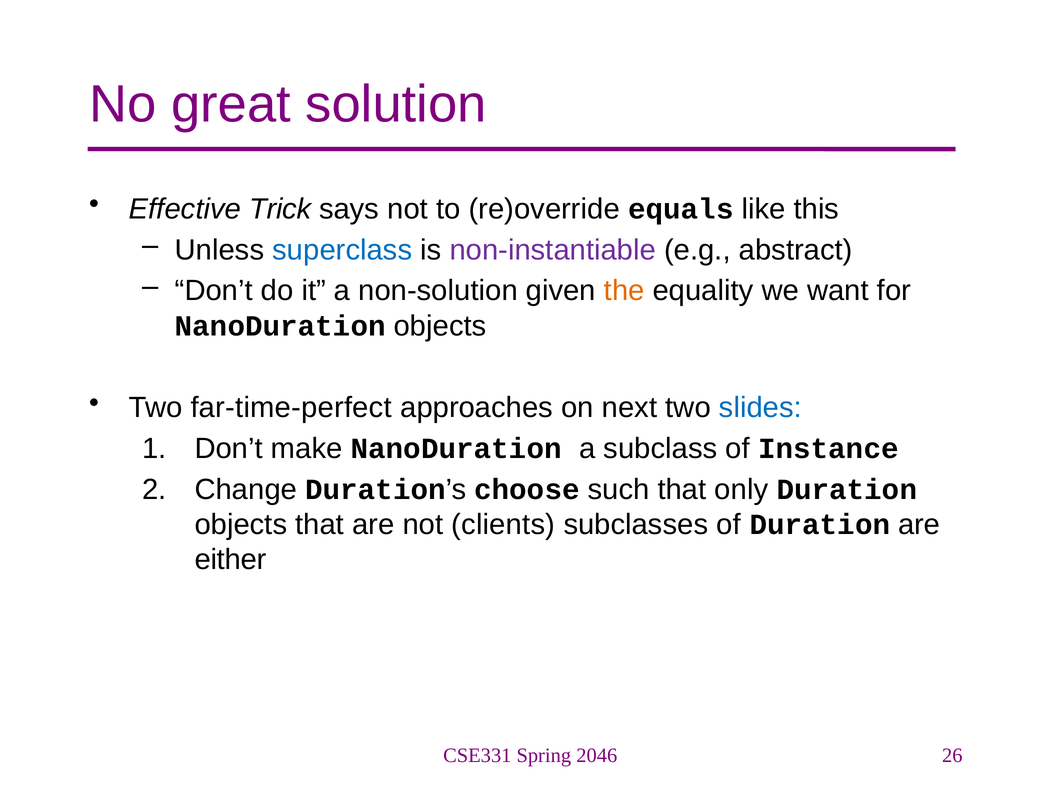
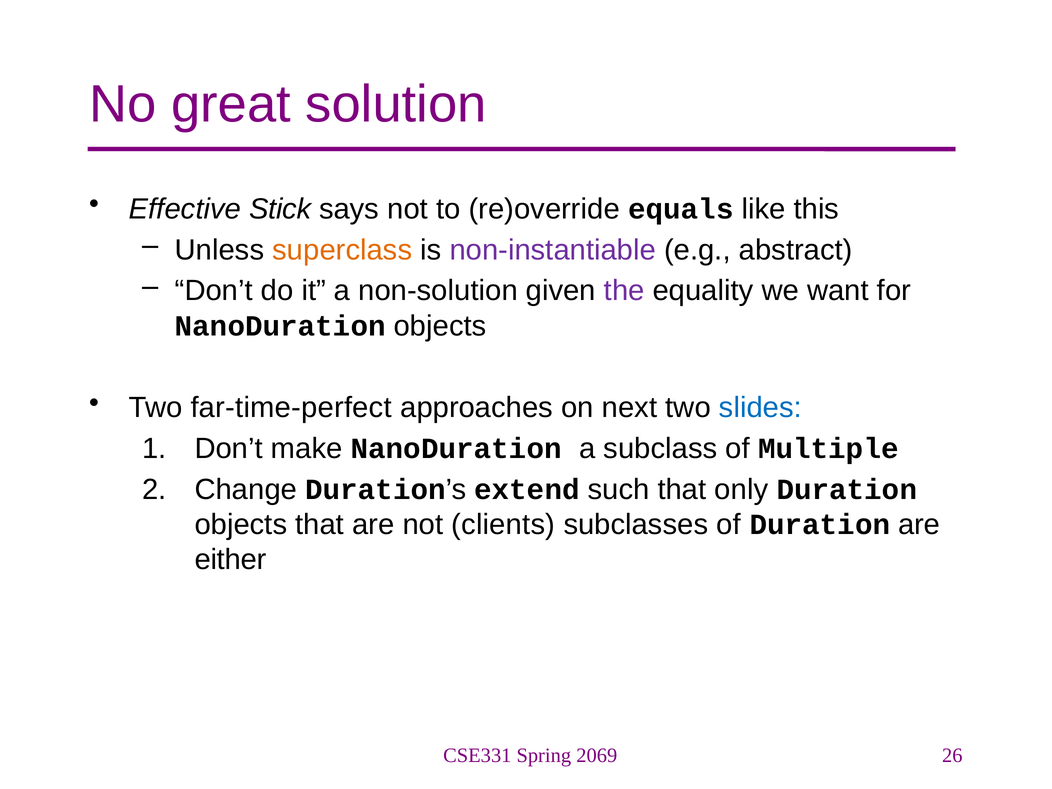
Trick: Trick -> Stick (280, 209)
superclass colour: blue -> orange (342, 250)
the colour: orange -> purple (624, 291)
Instance: Instance -> Multiple (828, 449)
choose: choose -> extend (527, 490)
2046: 2046 -> 2069 (597, 755)
